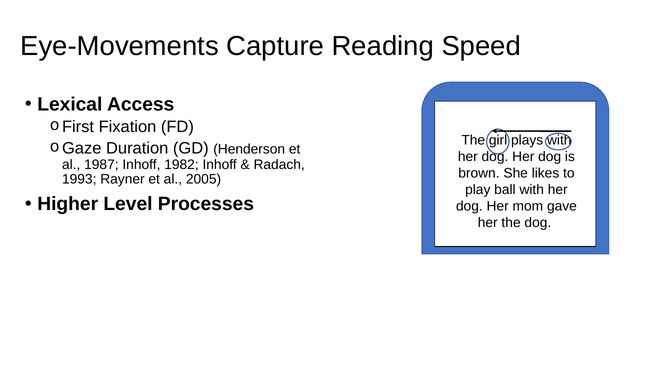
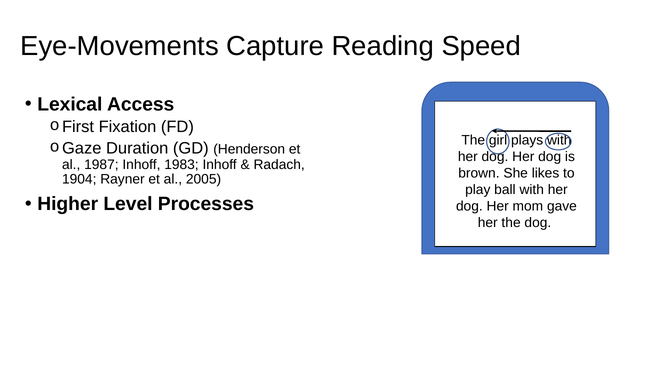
1982: 1982 -> 1983 (181, 165)
1993: 1993 -> 1904 (79, 179)
